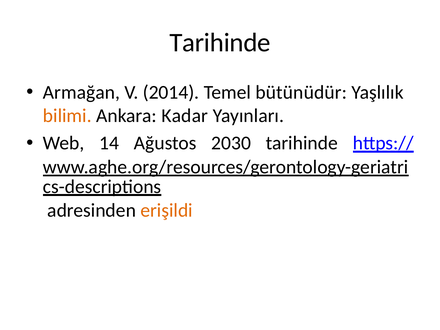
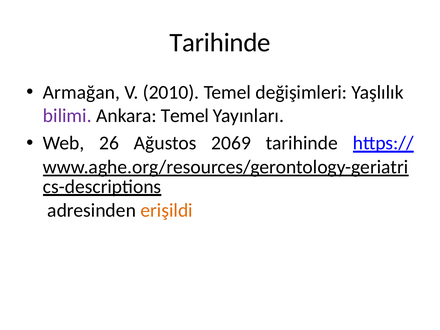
2014: 2014 -> 2010 (171, 92)
bütünüdür: bütünüdür -> değişimleri (301, 92)
bilimi colour: orange -> purple (67, 116)
Ankara Kadar: Kadar -> Temel (185, 116)
14: 14 -> 26 (109, 143)
2030: 2030 -> 2069 (231, 143)
